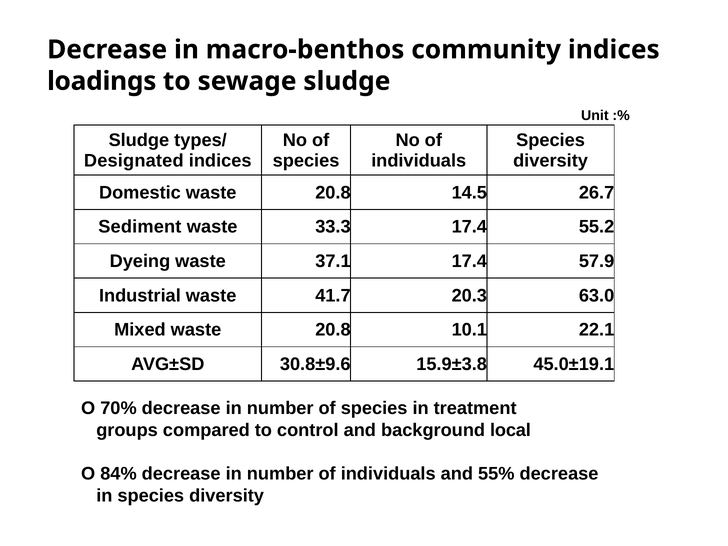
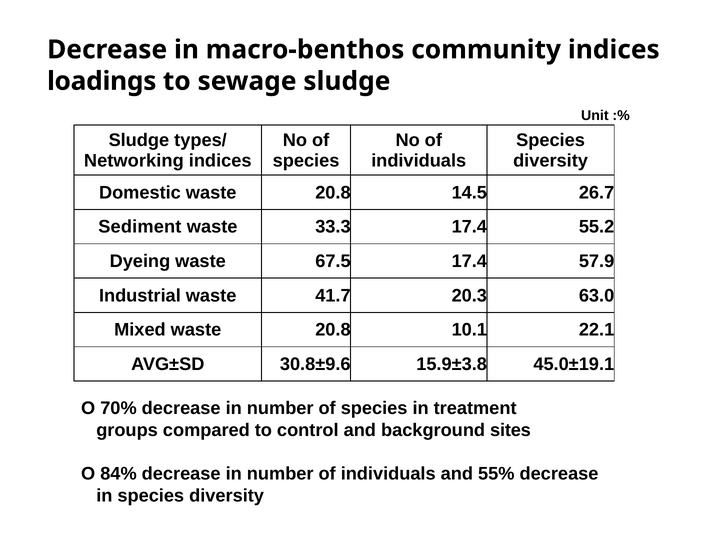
Designated: Designated -> Networking (134, 161)
37.1: 37.1 -> 67.5 (333, 261)
local: local -> sites (510, 430)
